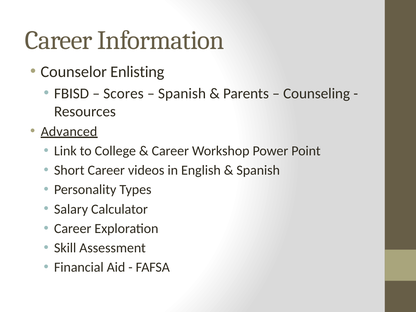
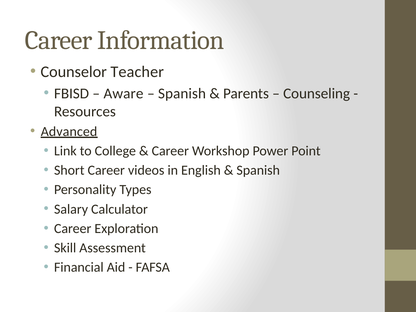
Enlisting: Enlisting -> Teacher (137, 72)
Scores: Scores -> Aware (123, 93)
